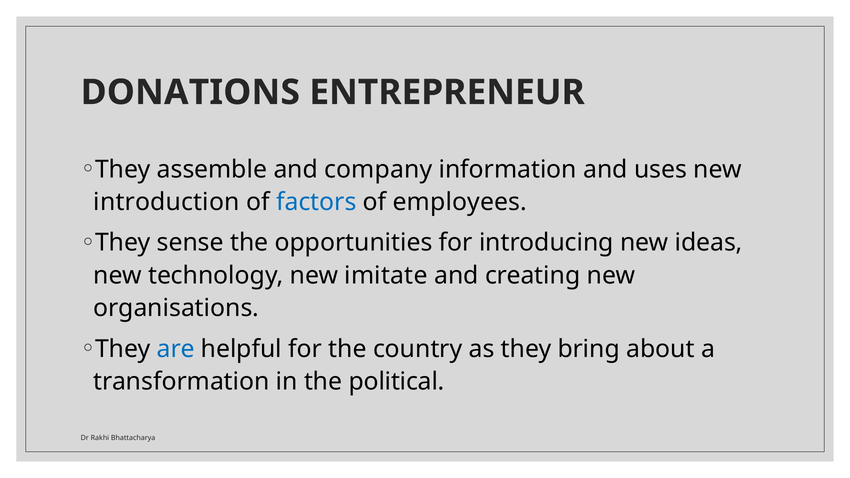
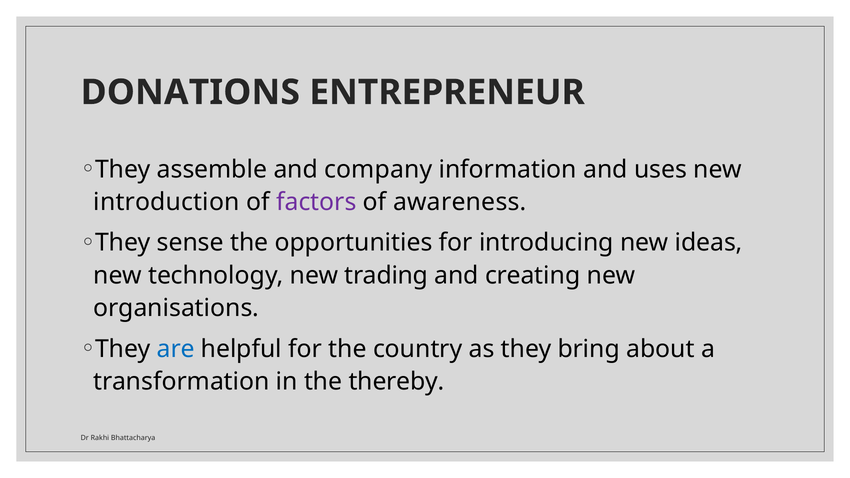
factors colour: blue -> purple (316, 202)
employees: employees -> awareness (460, 202)
imitate: imitate -> trading (386, 276)
political: political -> thereby (397, 382)
